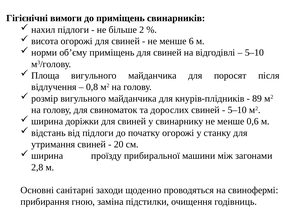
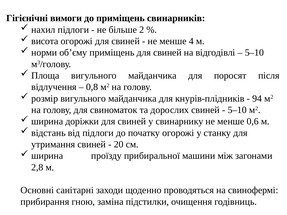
6: 6 -> 4 (191, 41)
89: 89 -> 94 (257, 99)
